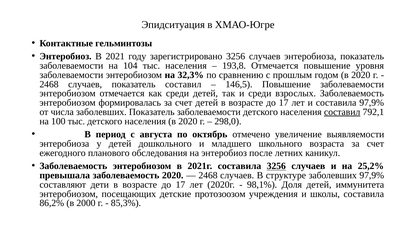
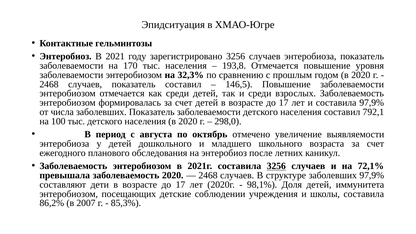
104: 104 -> 170 (130, 66)
составил underline: present -> none (342, 112)
25,2%: 25,2% -> 72,1% (371, 166)
протозоозом: протозоозом -> соблюдении (220, 194)
2000: 2000 -> 2007 (86, 203)
